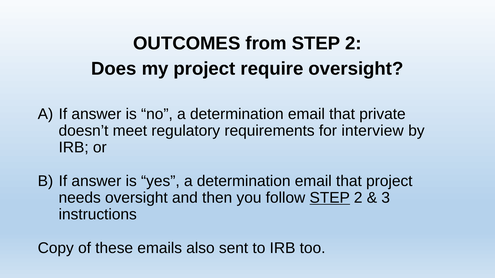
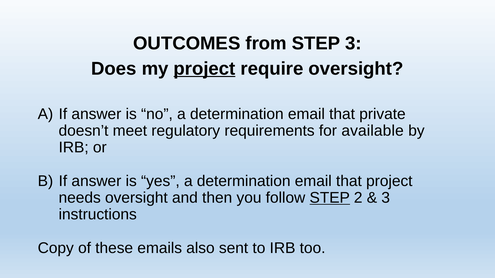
from STEP 2: 2 -> 3 (353, 44)
project underline: none -> present (205, 69)
interview: interview -> available (373, 131)
